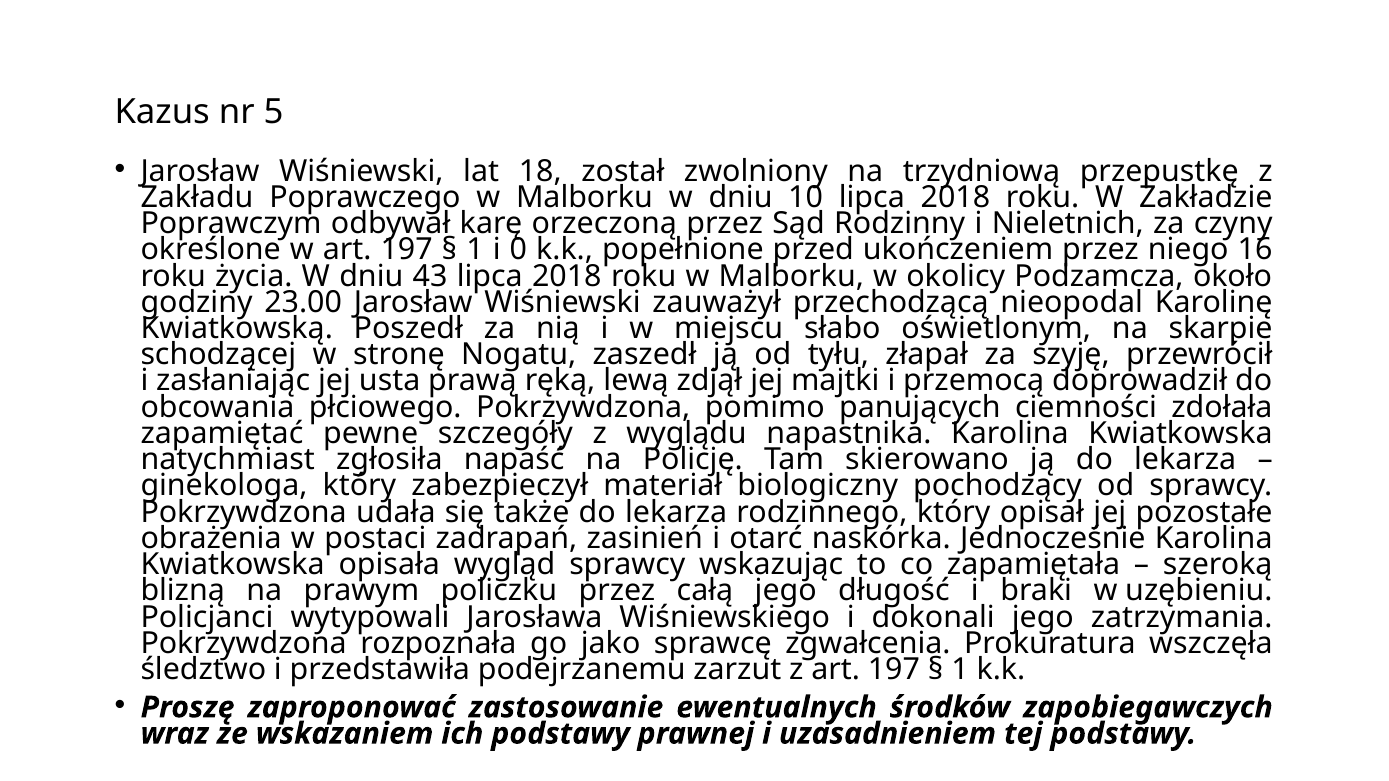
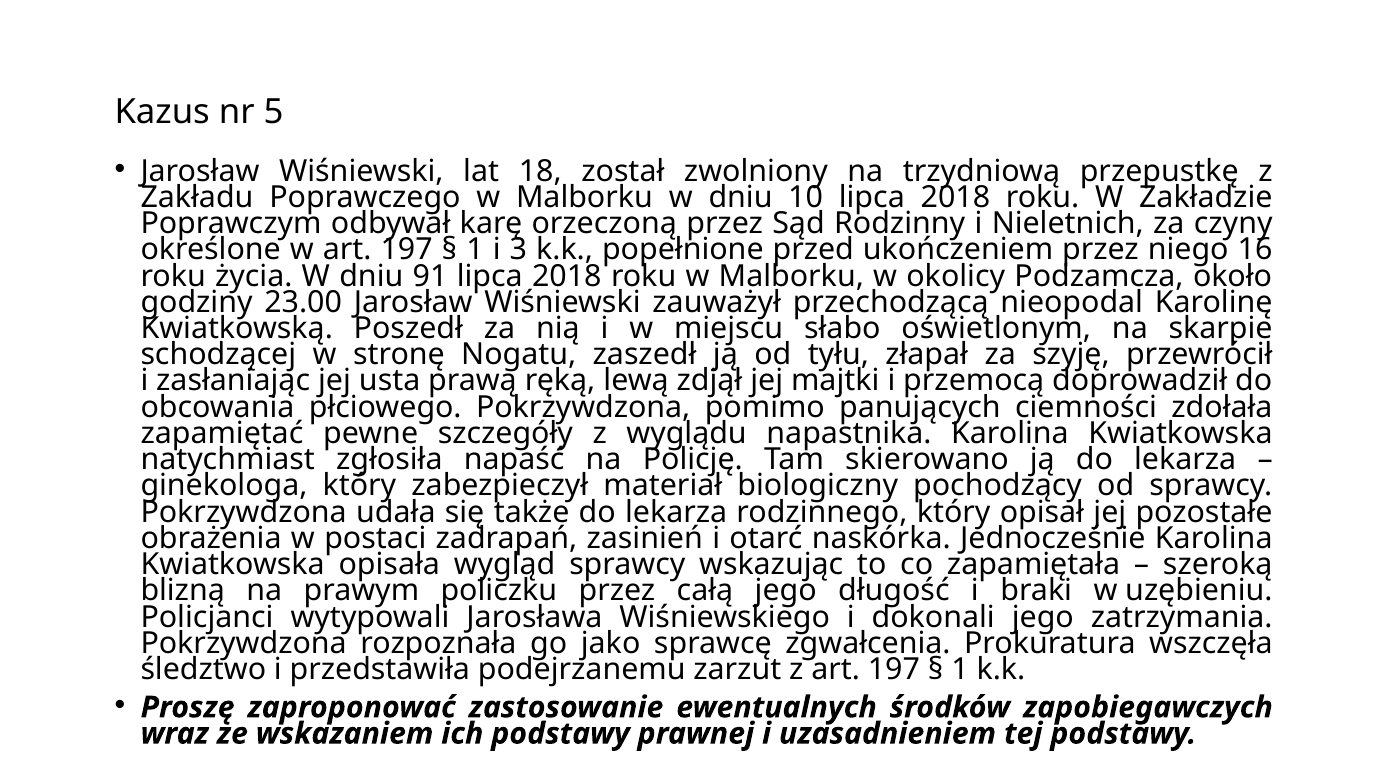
0: 0 -> 3 (518, 250)
43: 43 -> 91 (430, 276)
